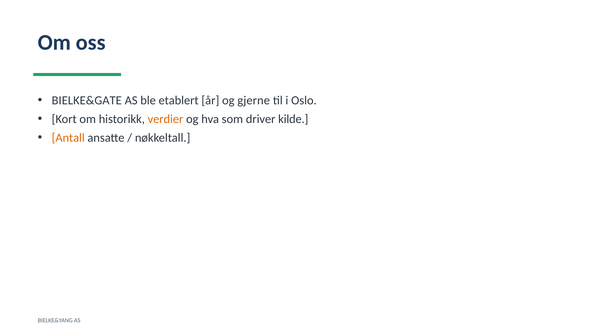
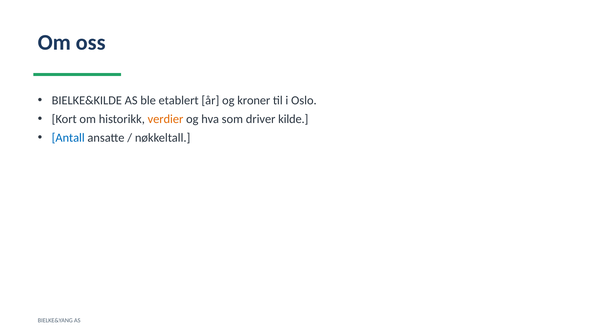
BIELKE&GATE: BIELKE&GATE -> BIELKE&KILDE (87, 101)
gjerne: gjerne -> kroner (254, 101)
Antall colour: orange -> blue (68, 138)
